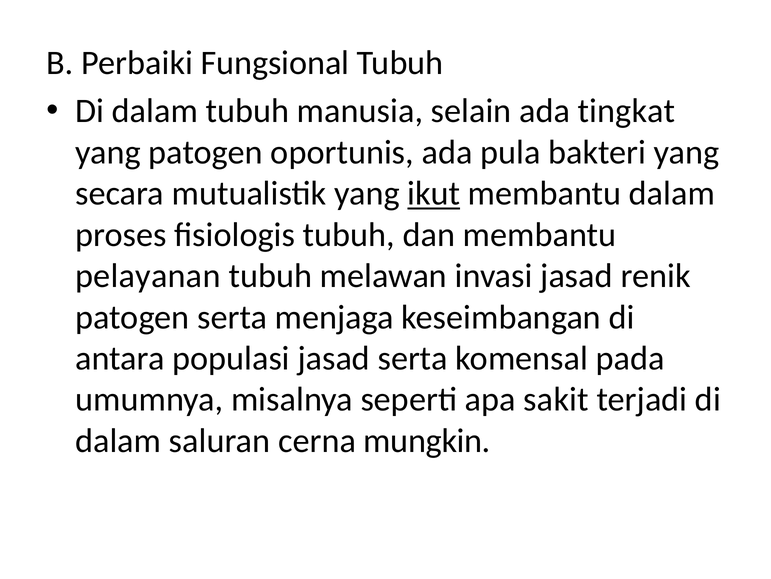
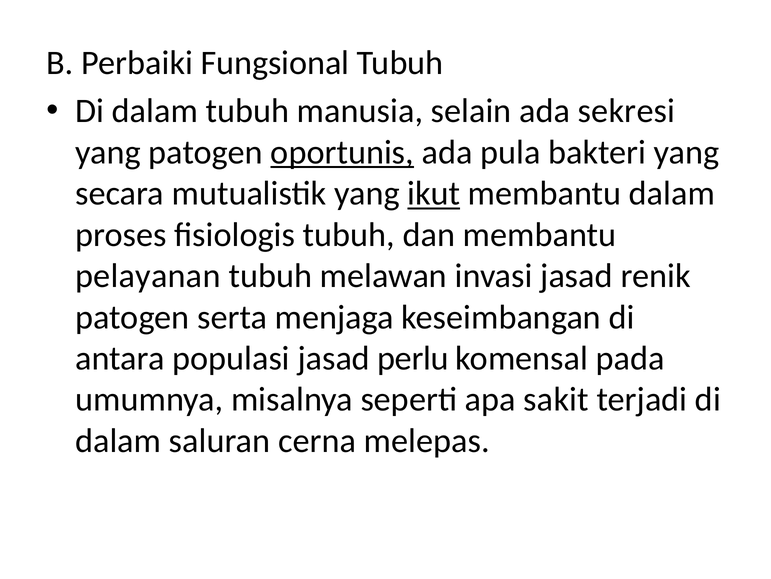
tingkat: tingkat -> sekresi (626, 111)
oportunis underline: none -> present (342, 152)
jasad serta: serta -> perlu (413, 358)
mungkin: mungkin -> melepas (427, 440)
